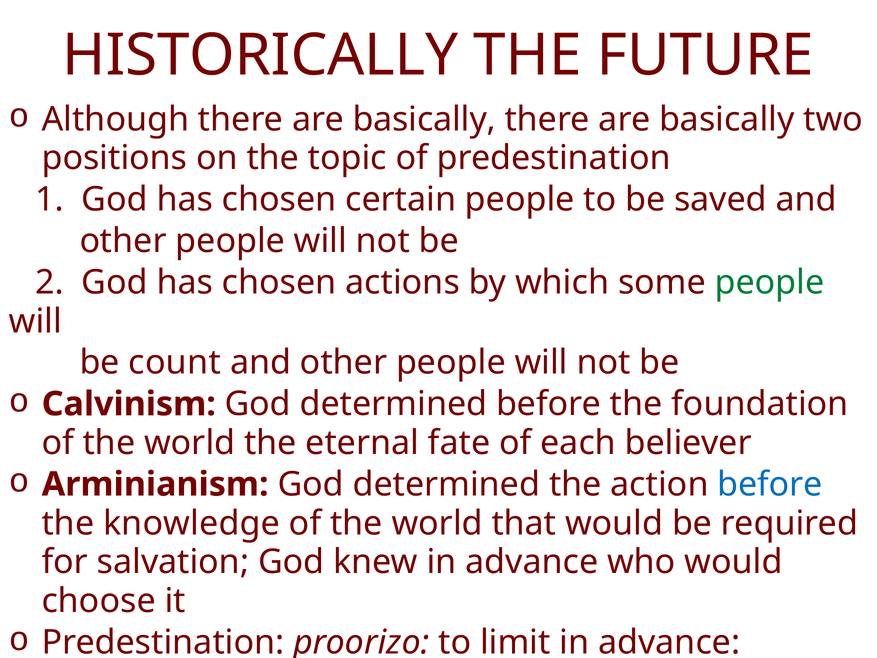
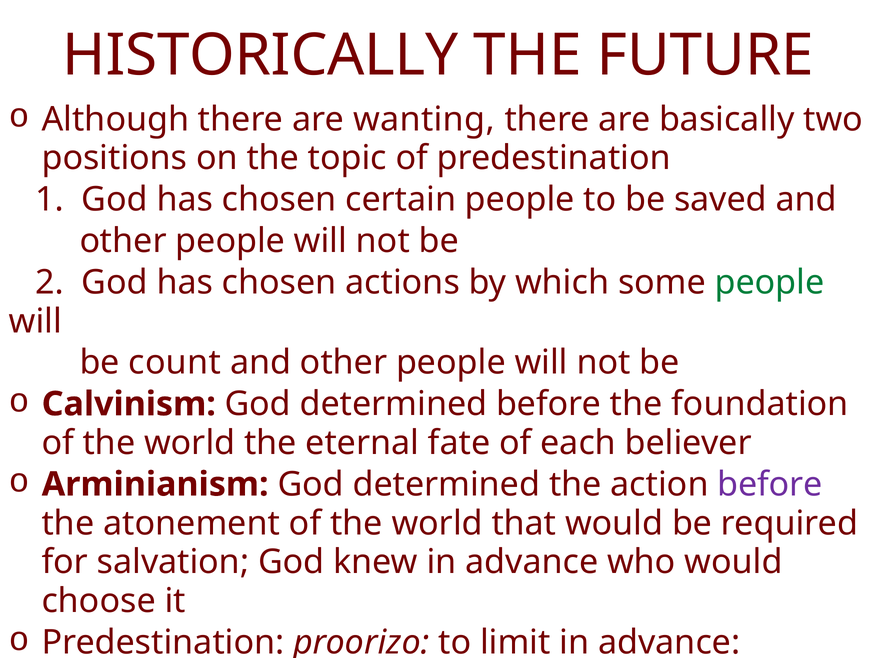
Although there are basically: basically -> wanting (424, 119)
before colour: blue -> purple (770, 484)
knowledge: knowledge -> atonement (192, 523)
